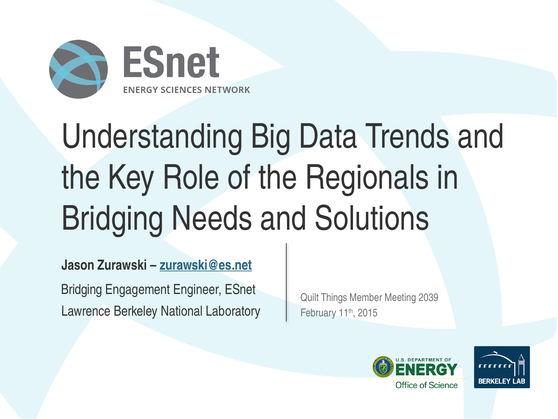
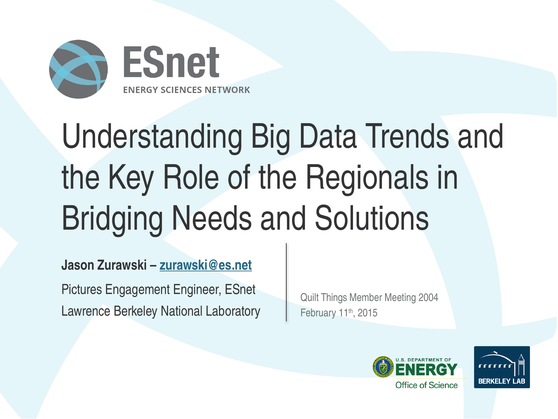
Bridging: Bridging -> Pictures (82, 289)
2039: 2039 -> 2004 (428, 297)
